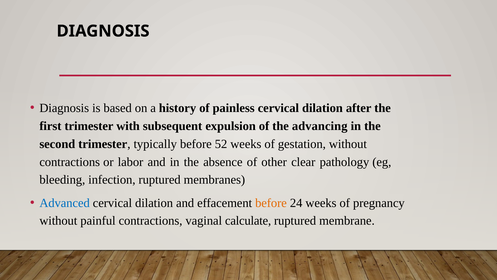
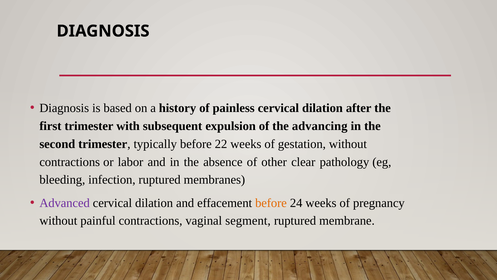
52: 52 -> 22 (221, 144)
Advanced colour: blue -> purple (65, 203)
calculate: calculate -> segment (248, 220)
